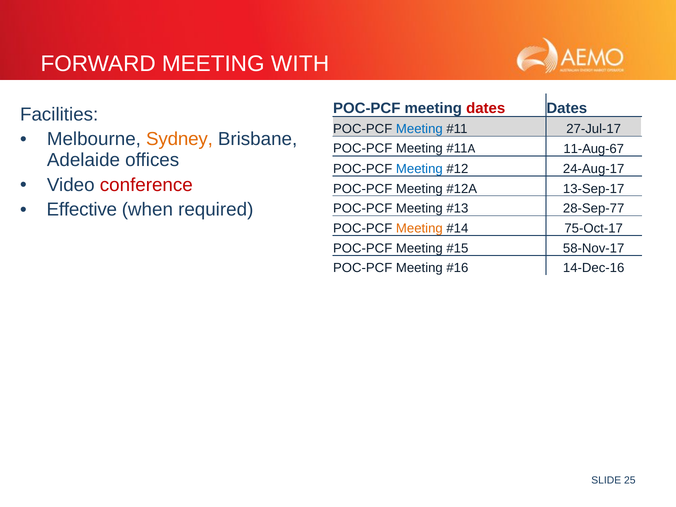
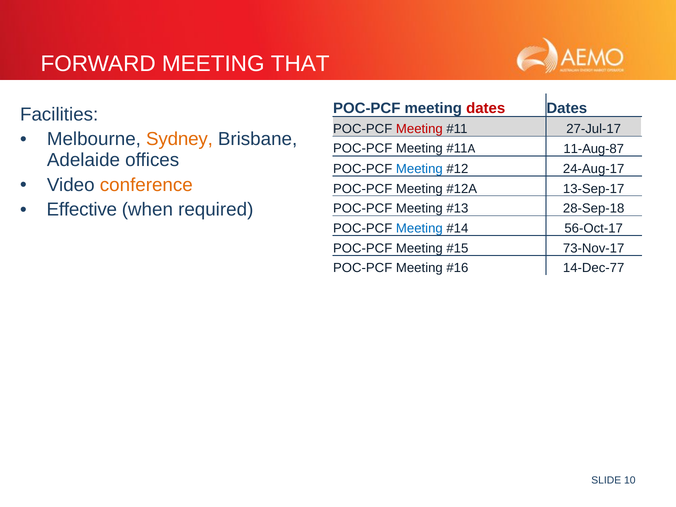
WITH: WITH -> THAT (300, 64)
Meeting colour: blue -> red (419, 129)
11-Aug-67: 11-Aug-67 -> 11-Aug-87 (594, 149)
conference colour: red -> orange (146, 185)
28-Sep-77: 28-Sep-77 -> 28-Sep-18 (594, 209)
Meeting colour: orange -> blue (419, 228)
75-Oct-17: 75-Oct-17 -> 56-Oct-17 (594, 228)
58-Nov-17: 58-Nov-17 -> 73-Nov-17 (594, 248)
14-Dec-16: 14-Dec-16 -> 14-Dec-77 (594, 268)
25: 25 -> 10 (630, 480)
